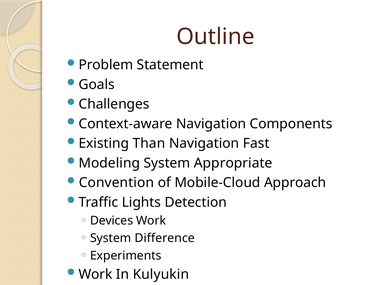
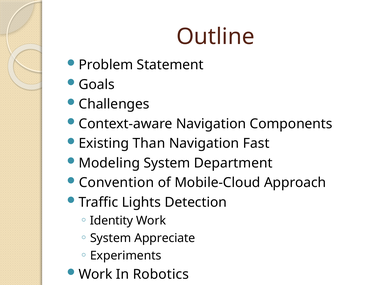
Appropriate: Appropriate -> Department (233, 163)
Devices: Devices -> Identity (112, 221)
Difference: Difference -> Appreciate (165, 238)
Kulyukin: Kulyukin -> Robotics (161, 274)
